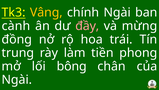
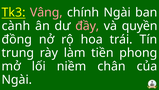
Vâng colour: yellow -> pink (46, 12)
mừng: mừng -> quyền (140, 26)
bông: bông -> niềm (72, 66)
